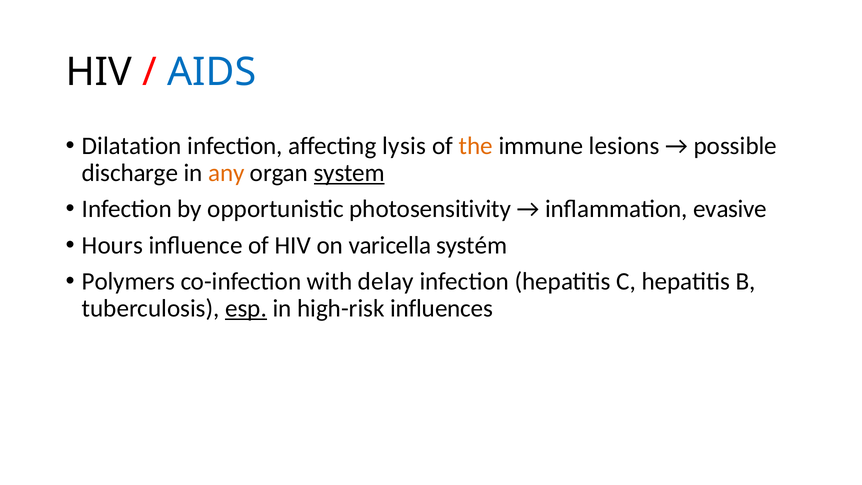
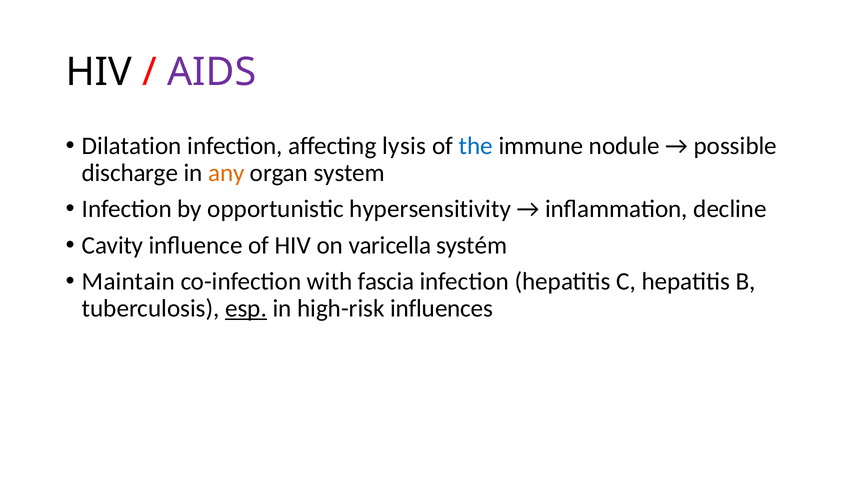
AIDS colour: blue -> purple (212, 72)
the colour: orange -> blue (476, 146)
lesions: lesions -> nodule (624, 146)
system underline: present -> none (349, 173)
photosensitivity: photosensitivity -> hypersensitivity (430, 209)
evasive: evasive -> decline (730, 209)
Hours: Hours -> Cavity (113, 245)
Polymers: Polymers -> Maintain (128, 281)
delay: delay -> fascia (386, 281)
